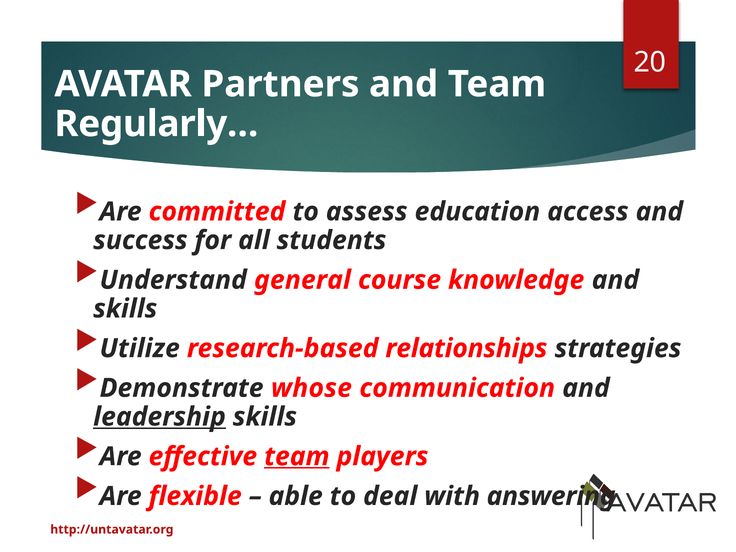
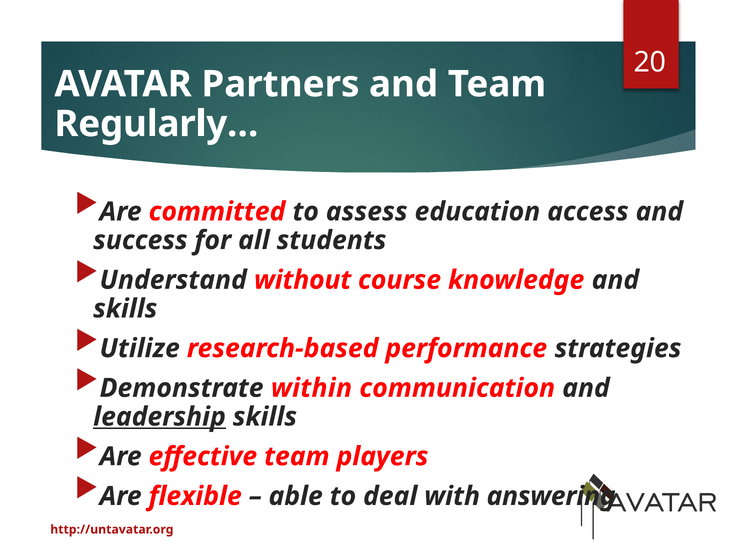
general: general -> without (303, 280)
relationships: relationships -> performance (466, 348)
whose: whose -> within (311, 388)
team underline: present -> none (297, 456)
